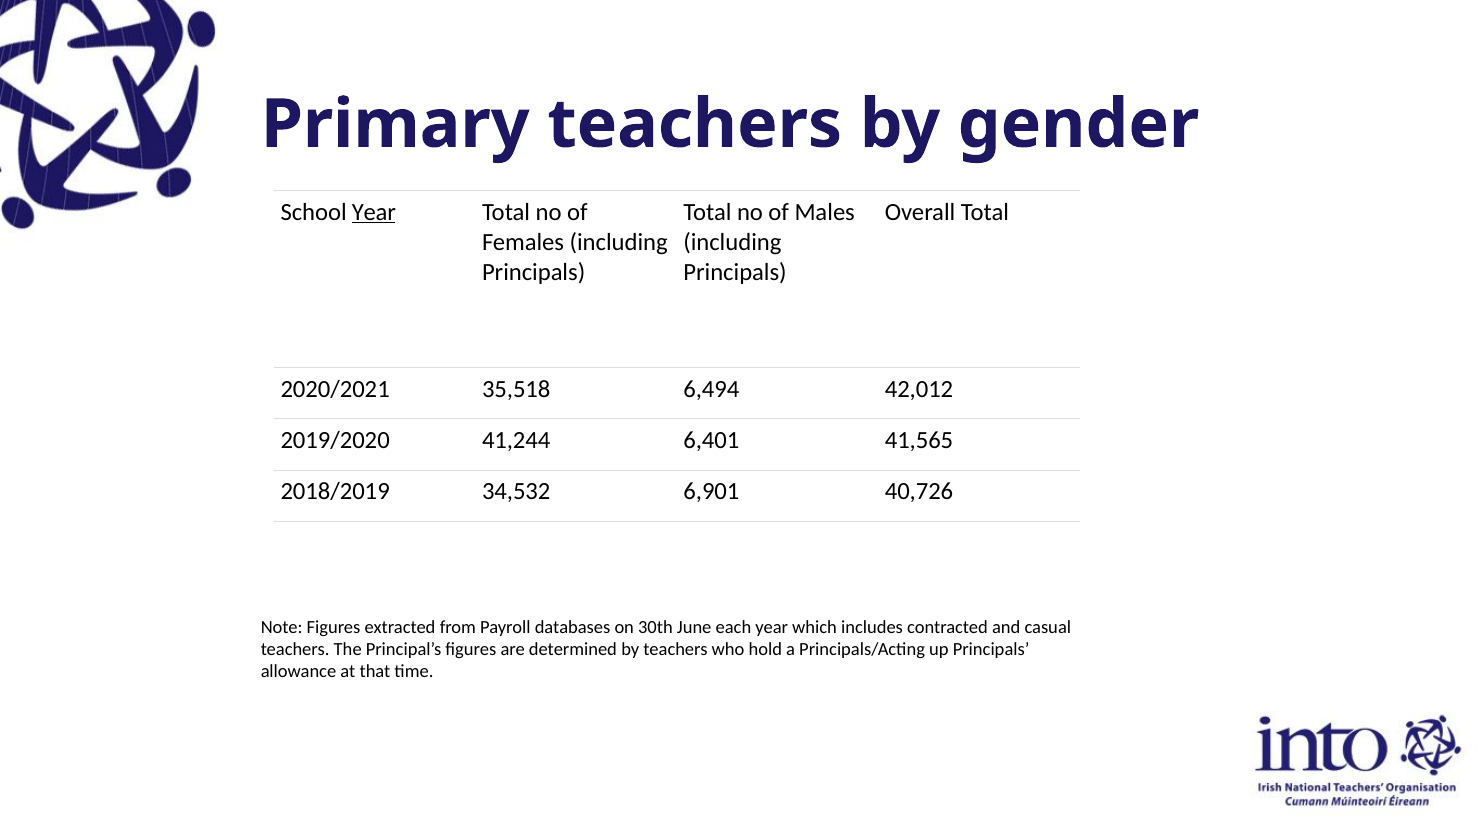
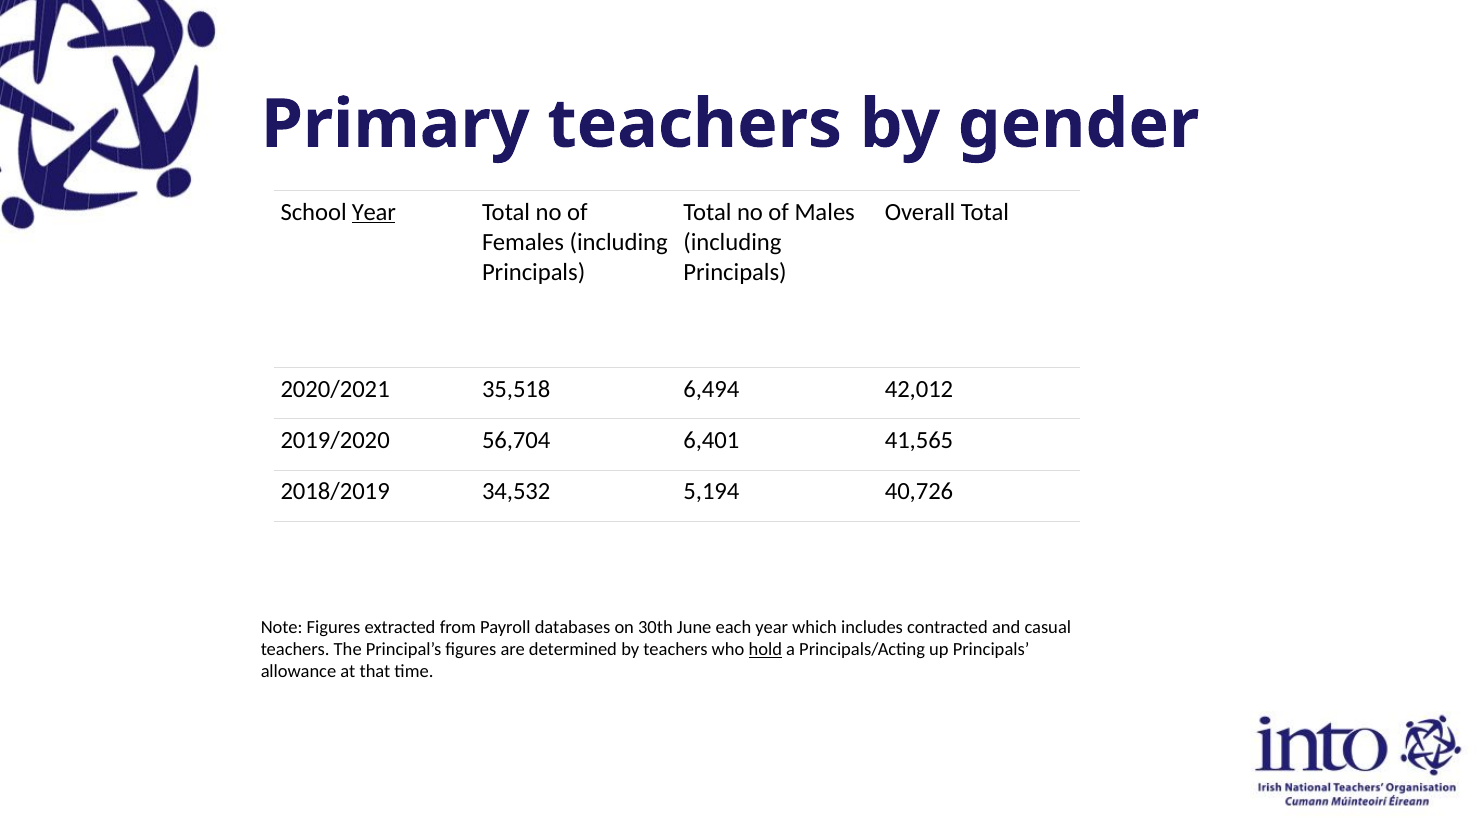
41,244: 41,244 -> 56,704 (516, 441)
6,901: 6,901 -> 5,194 (711, 492)
hold underline: none -> present (765, 650)
